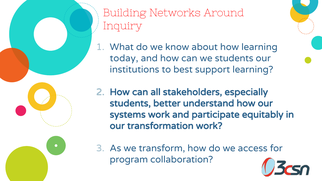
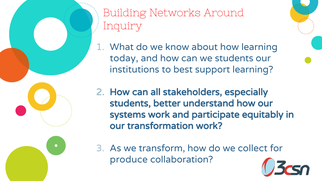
access: access -> collect (253, 148)
program: program -> produce (129, 160)
